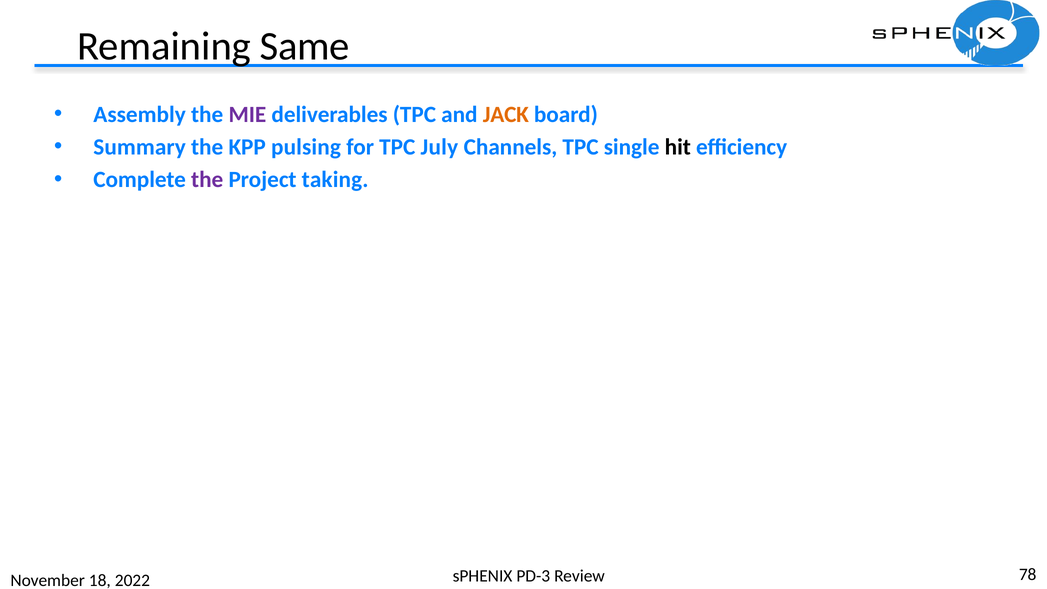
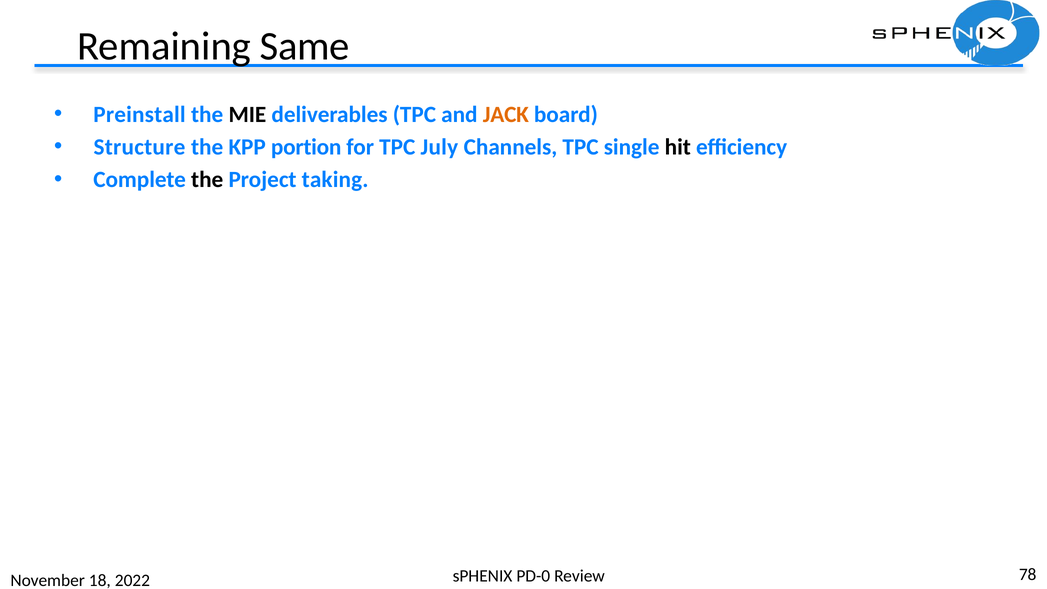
Assembly: Assembly -> Preinstall (139, 115)
MIE colour: purple -> black (247, 115)
Summary: Summary -> Structure (139, 147)
pulsing: pulsing -> portion (306, 147)
the colour: purple -> black (207, 180)
PD-3: PD-3 -> PD-0 (533, 576)
